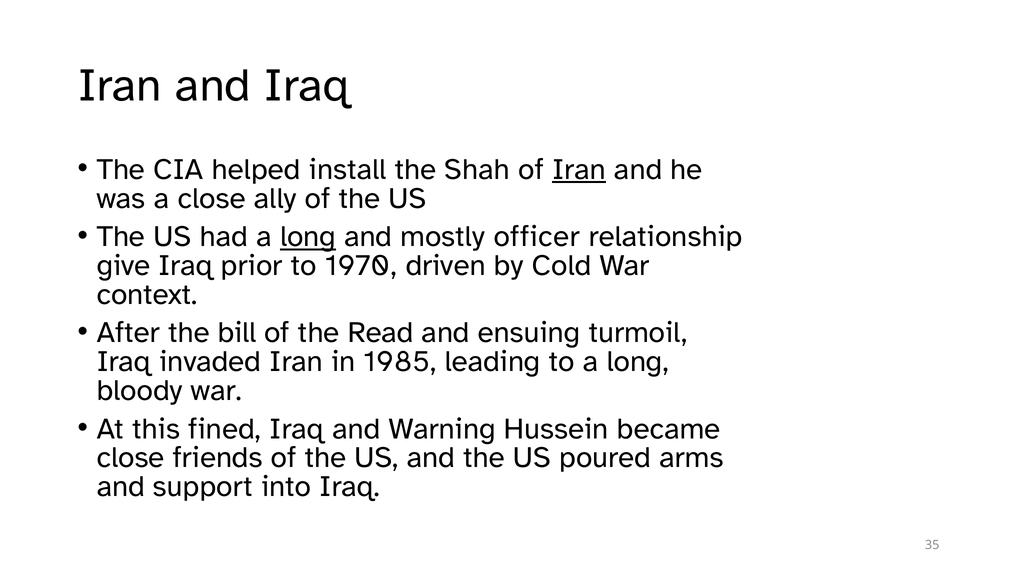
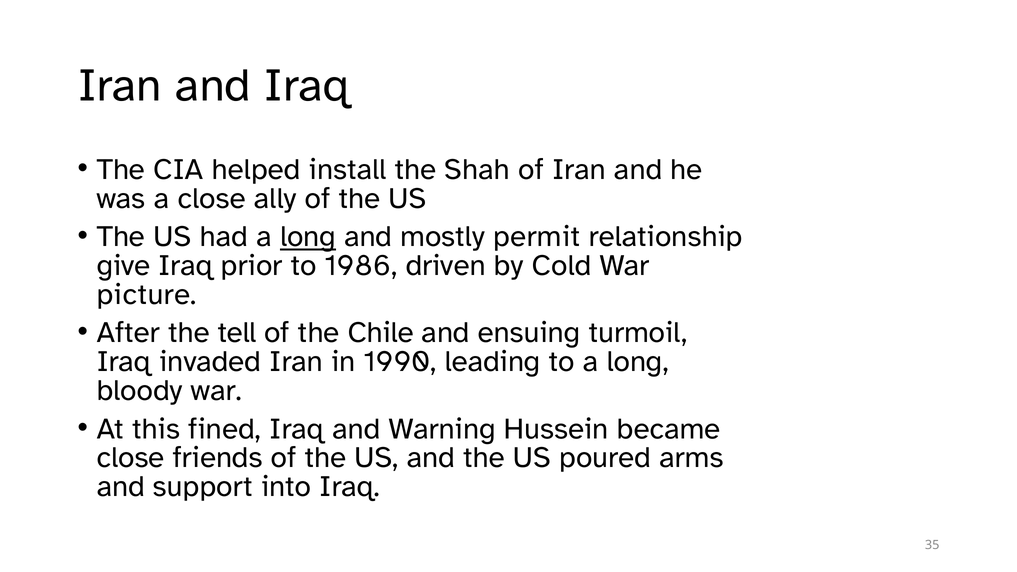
Iran underline: present -> none (579, 169)
officer: officer -> permit (537, 237)
1970: 1970 -> 1986 (361, 265)
context: context -> picture (147, 294)
bill: bill -> tell (237, 333)
Read: Read -> Chile (381, 333)
1985: 1985 -> 1990 (400, 362)
